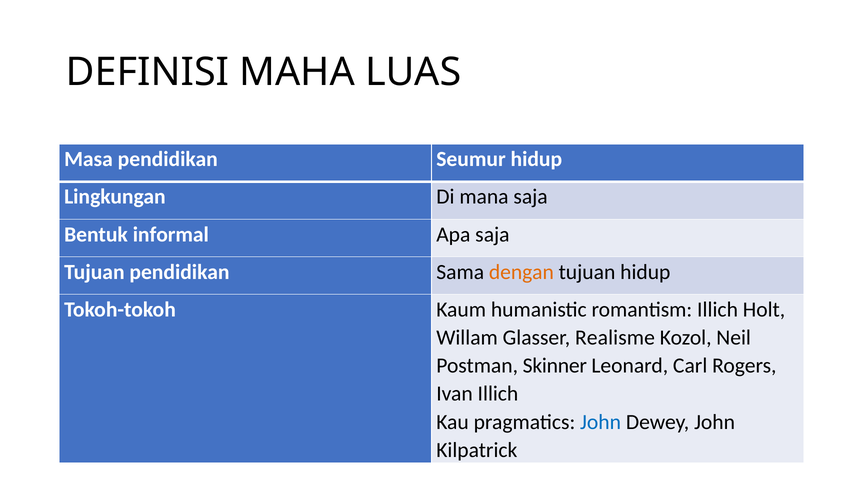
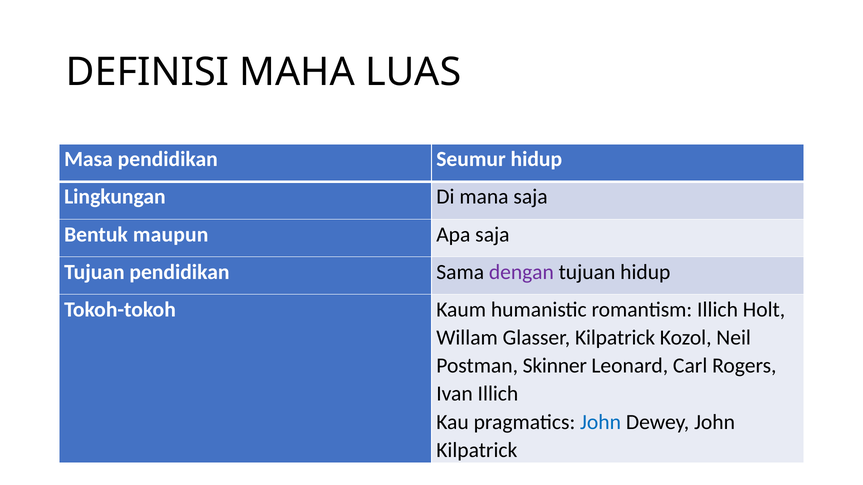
informal: informal -> maupun (171, 235)
dengan colour: orange -> purple (521, 272)
Glasser Realisme: Realisme -> Kilpatrick (615, 338)
